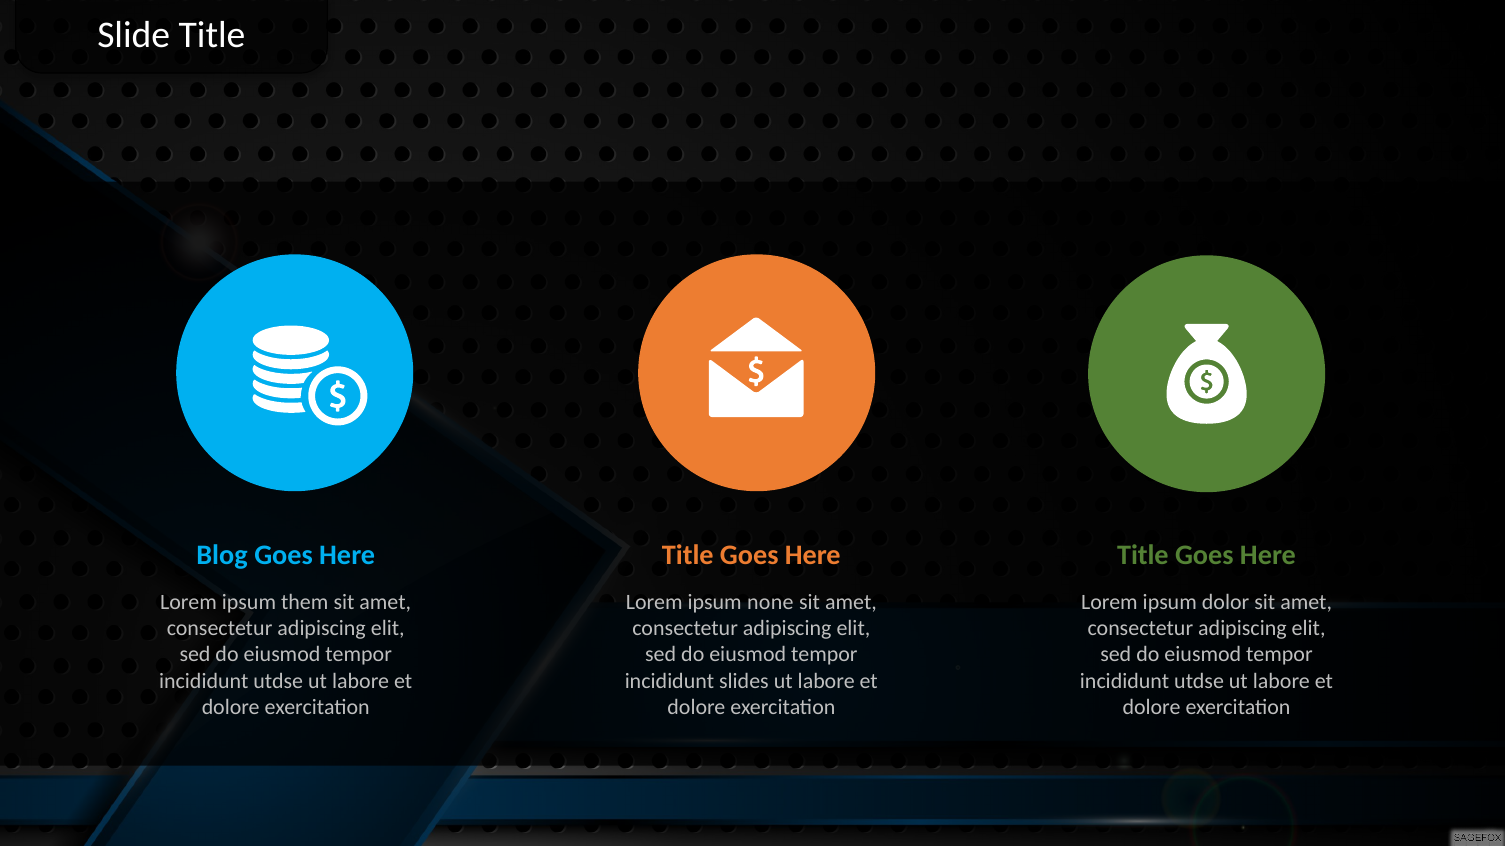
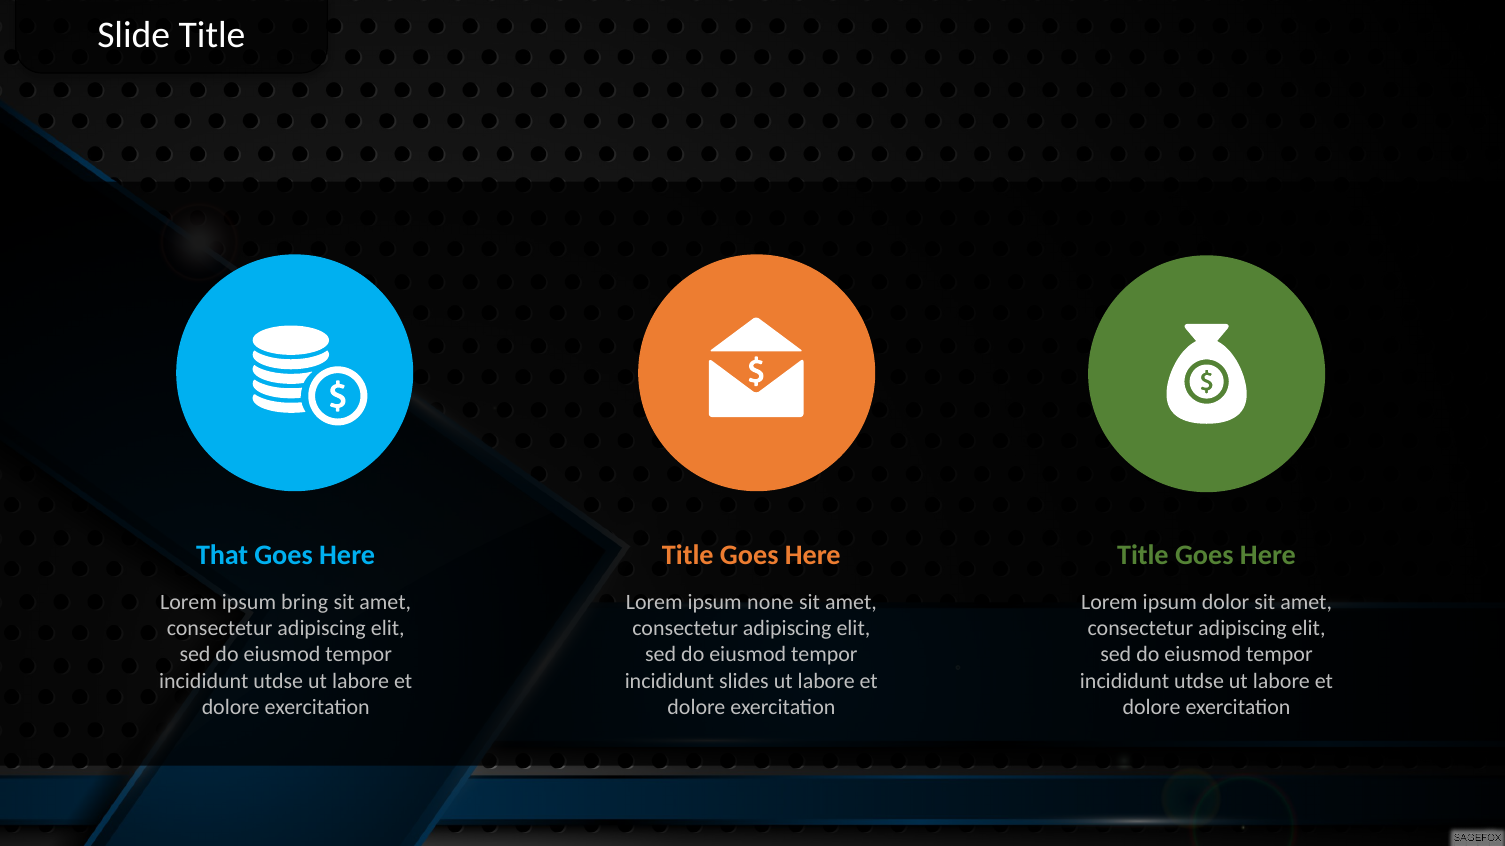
Blog: Blog -> That (222, 555)
them: them -> bring (305, 602)
